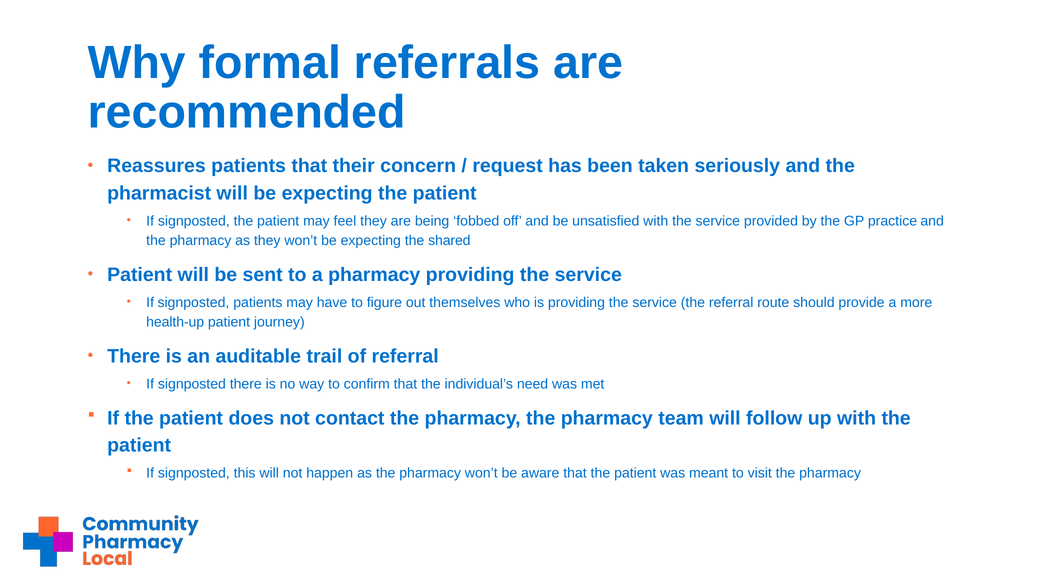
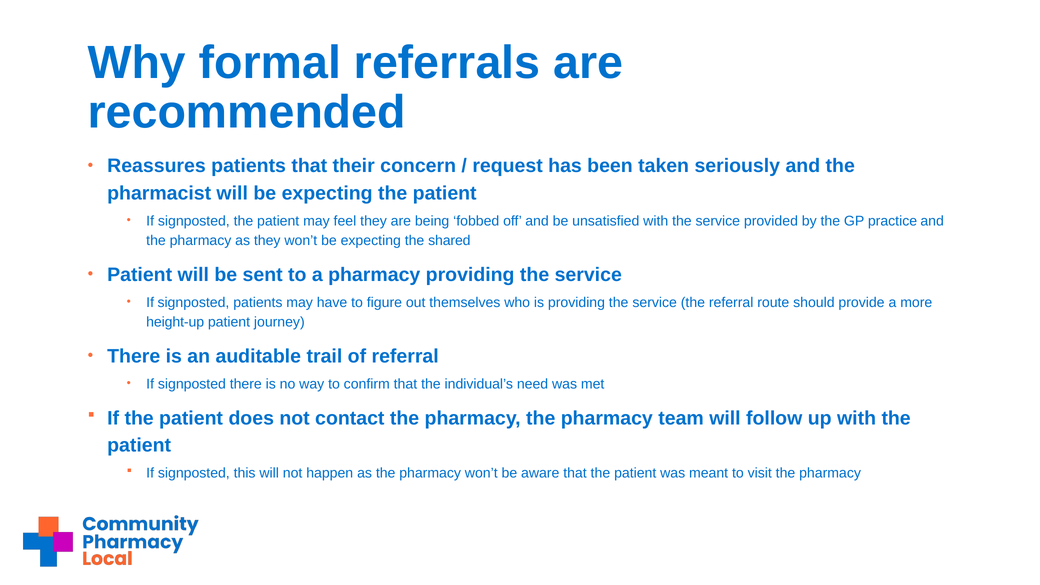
health-up: health-up -> height-up (175, 322)
